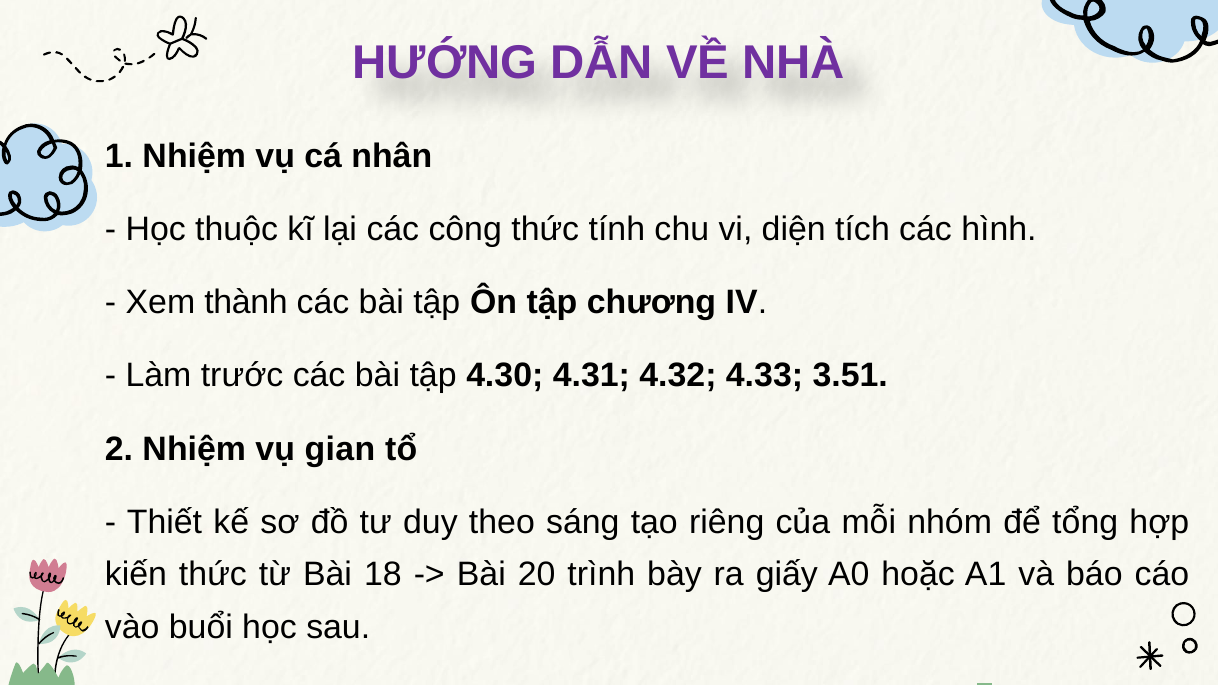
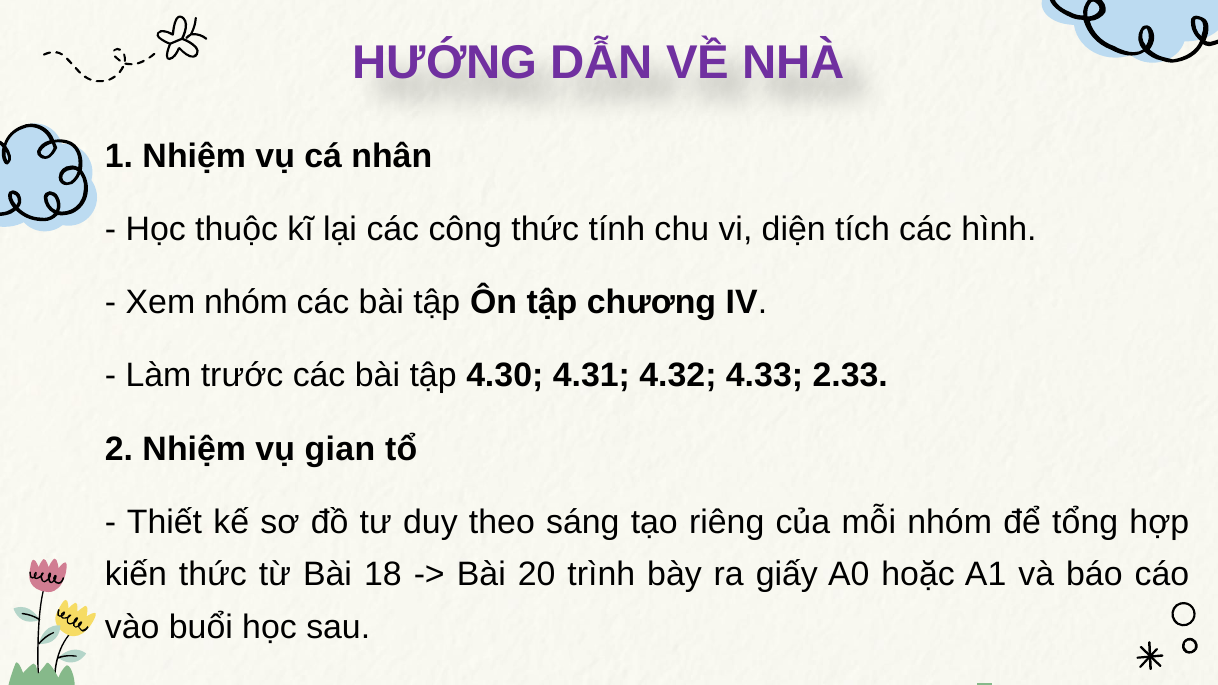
Xem thành: thành -> nhóm (246, 303)
3.51: 3.51 -> 2.33 (850, 376)
